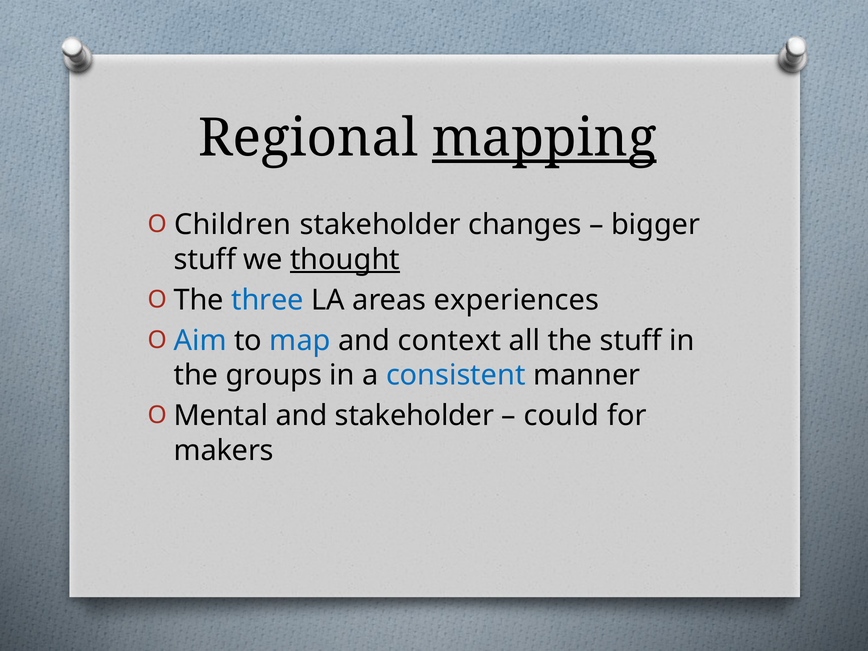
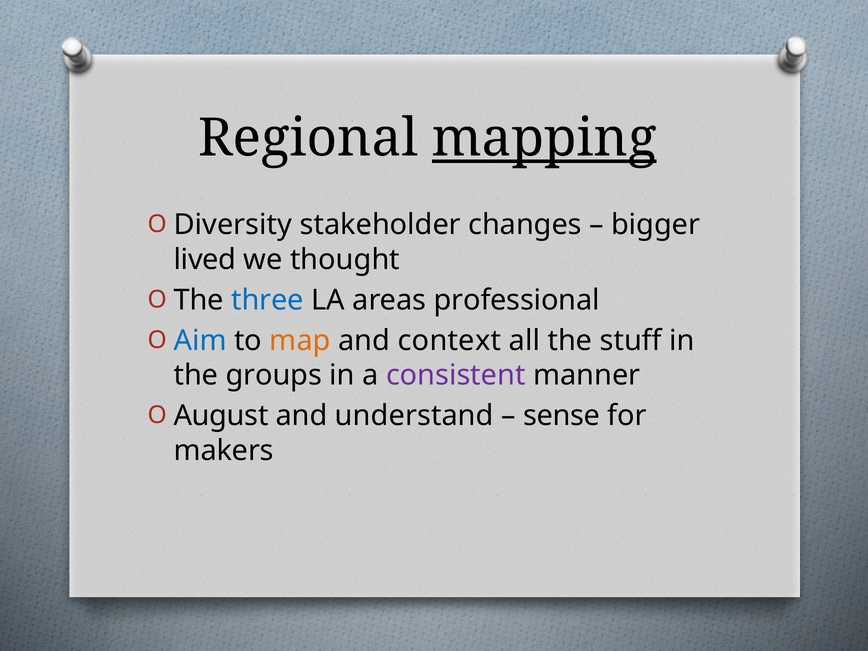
Children: Children -> Diversity (233, 225)
stuff: stuff -> lived (205, 260)
thought underline: present -> none (345, 260)
experiences: experiences -> professional (517, 300)
map colour: blue -> orange (300, 341)
consistent colour: blue -> purple (456, 375)
Mental: Mental -> August (221, 416)
and stakeholder: stakeholder -> understand (414, 416)
could: could -> sense (562, 416)
